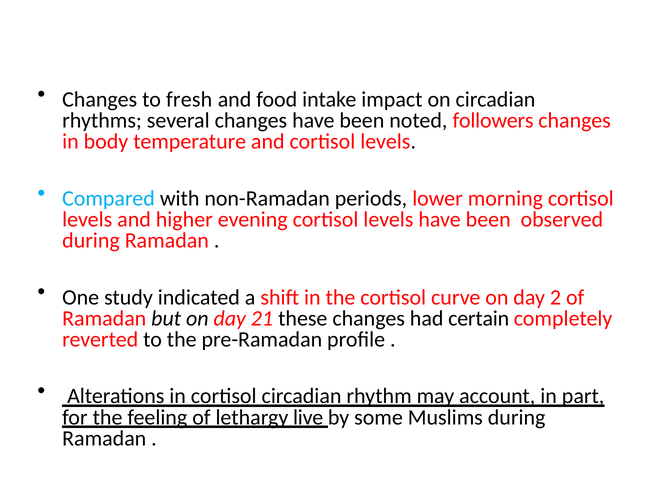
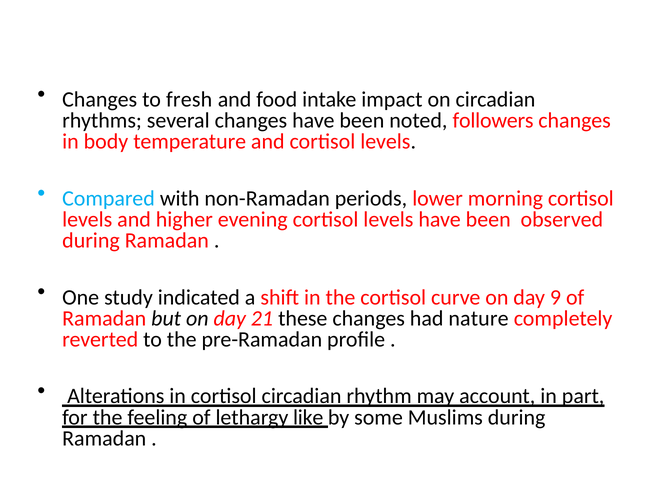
2: 2 -> 9 (555, 297)
certain: certain -> nature (479, 319)
live: live -> like (308, 418)
